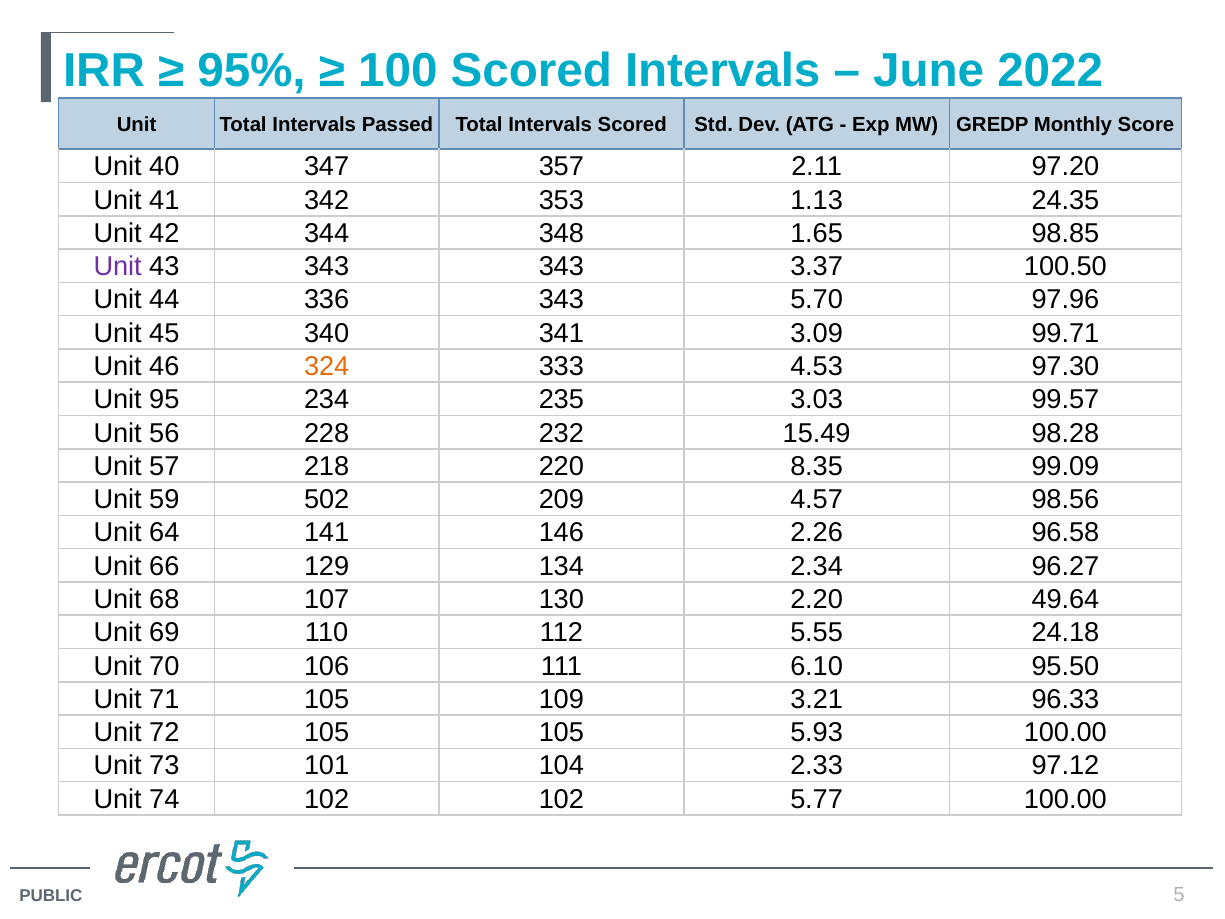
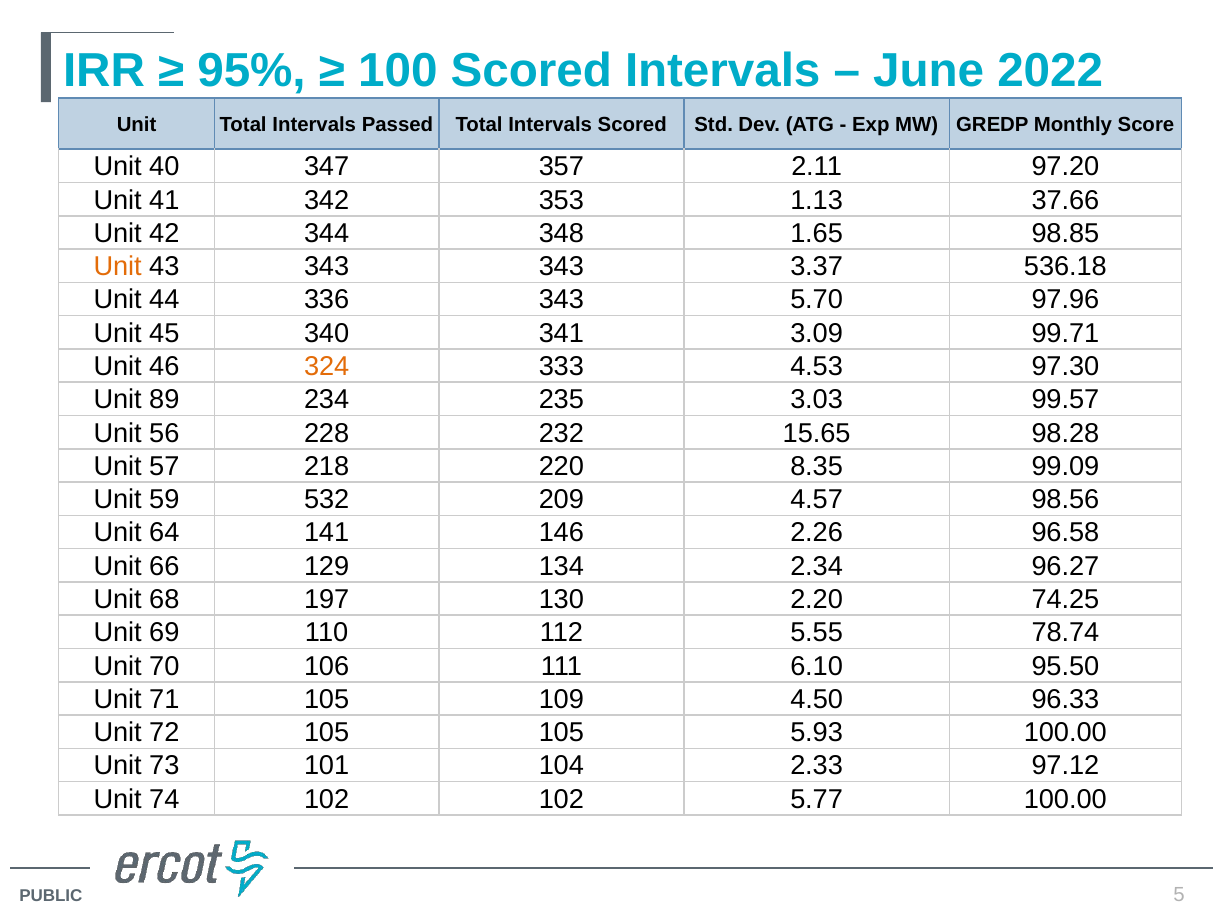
24.35: 24.35 -> 37.66 (1065, 200)
Unit colour: purple -> orange (118, 267)
100.50: 100.50 -> 536.18 (1065, 267)
95: 95 -> 89 (164, 400)
15.49: 15.49 -> 15.65 (817, 433)
502: 502 -> 532 (327, 500)
107: 107 -> 197 (327, 599)
49.64: 49.64 -> 74.25 (1065, 599)
24.18: 24.18 -> 78.74 (1065, 633)
3.21: 3.21 -> 4.50 (817, 699)
